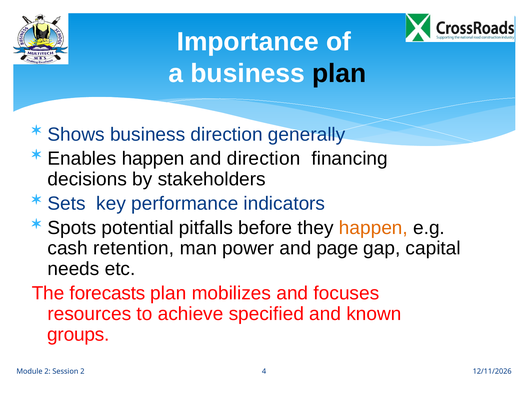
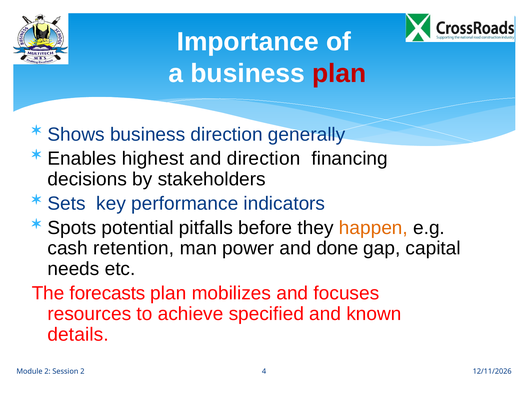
plan colour: black -> red (339, 73)
Enables happen: happen -> highest (153, 159)
page: page -> done (337, 248)
groups: groups -> details (78, 334)
